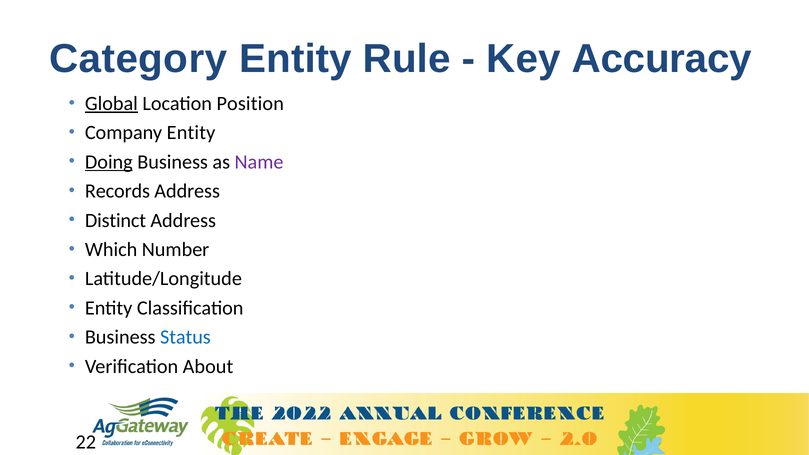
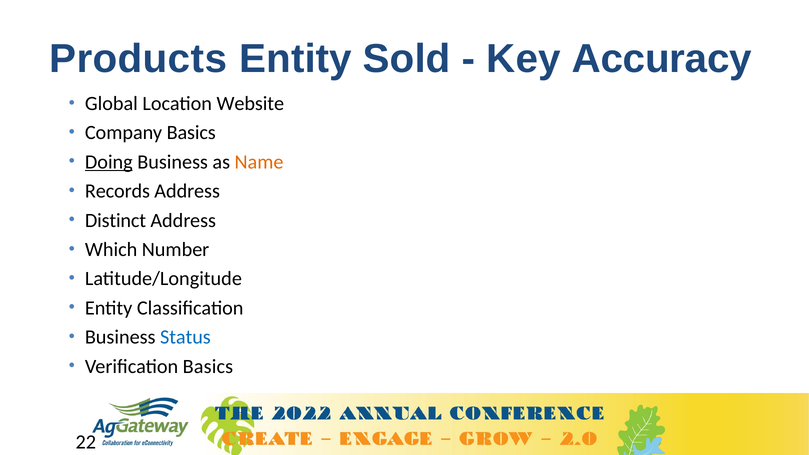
Category: Category -> Products (138, 59)
Rule: Rule -> Sold (407, 59)
Global underline: present -> none (111, 104)
Position: Position -> Website (250, 104)
Company Entity: Entity -> Basics (191, 133)
Name colour: purple -> orange (259, 162)
Verification About: About -> Basics (208, 366)
